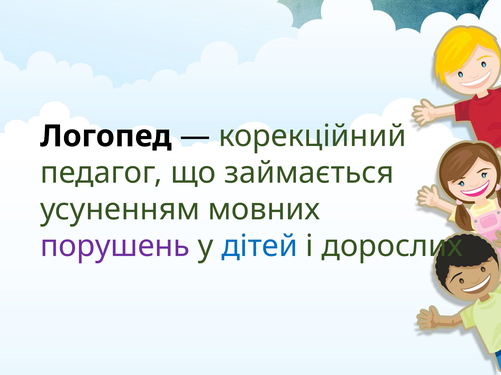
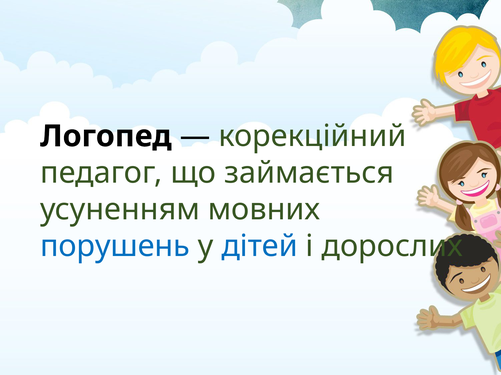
порушень colour: purple -> blue (115, 247)
